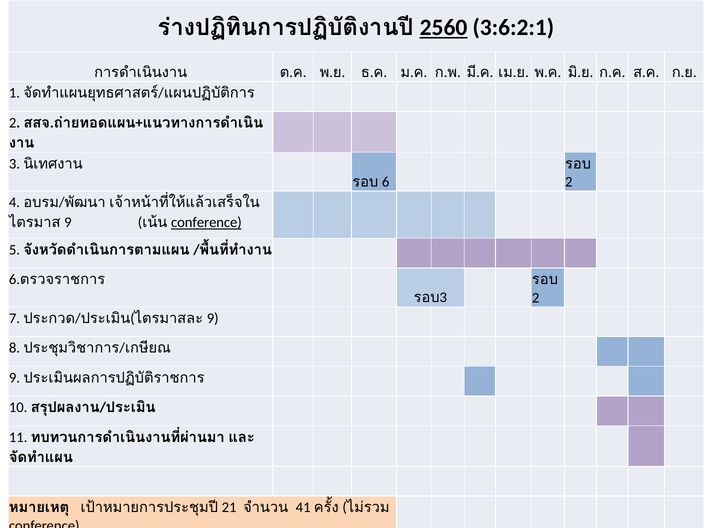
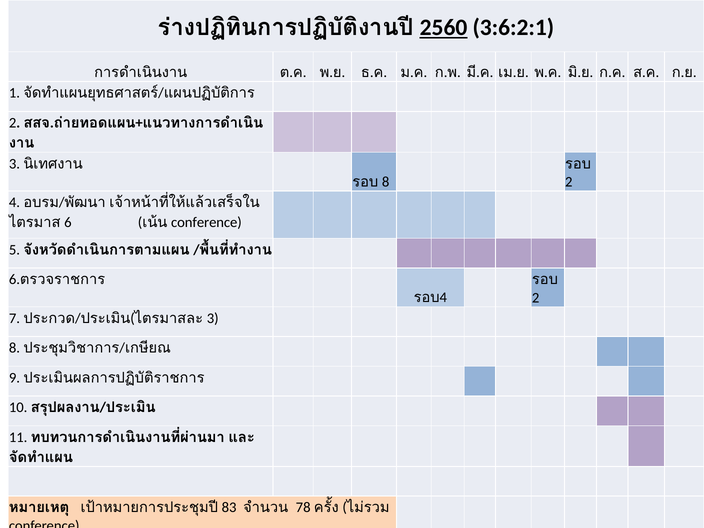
6: 6 -> 8 (386, 182)
9: 9 -> 6 (68, 223)
conference underline: present -> none (206, 223)
3: 3 -> 4 (443, 298)
9: 9 -> 3 (213, 318)
21: 21 -> 83 (229, 508)
41: 41 -> 78 (303, 508)
